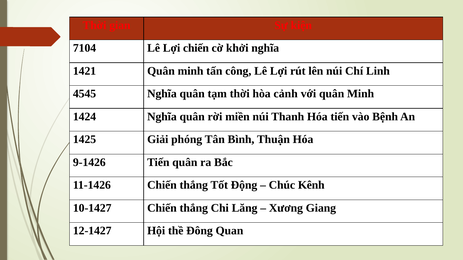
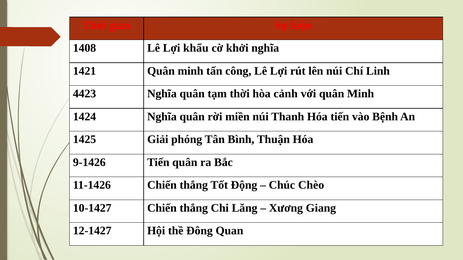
7104: 7104 -> 1408 (85, 48)
Lợi chiến: chiến -> khẩu (196, 48)
4545: 4545 -> 4423 (85, 94)
Kênh: Kênh -> Chèo (311, 185)
